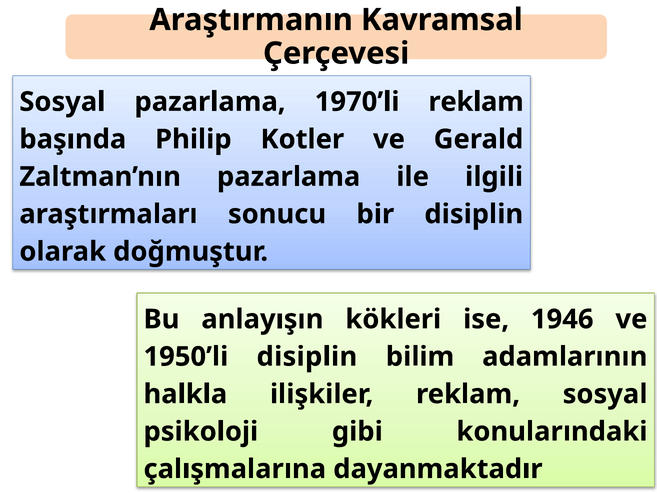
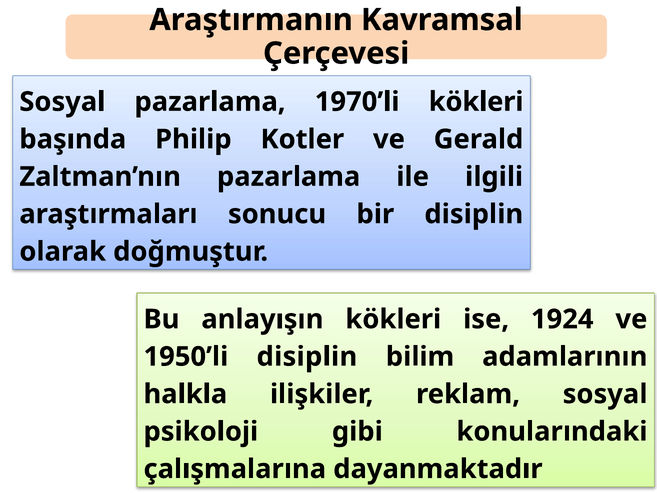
1970’li reklam: reklam -> kökleri (476, 102)
1946: 1946 -> 1924 (562, 319)
